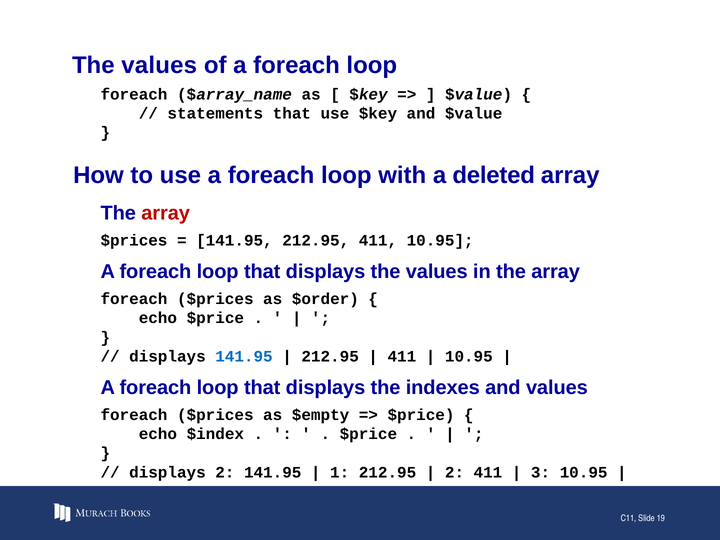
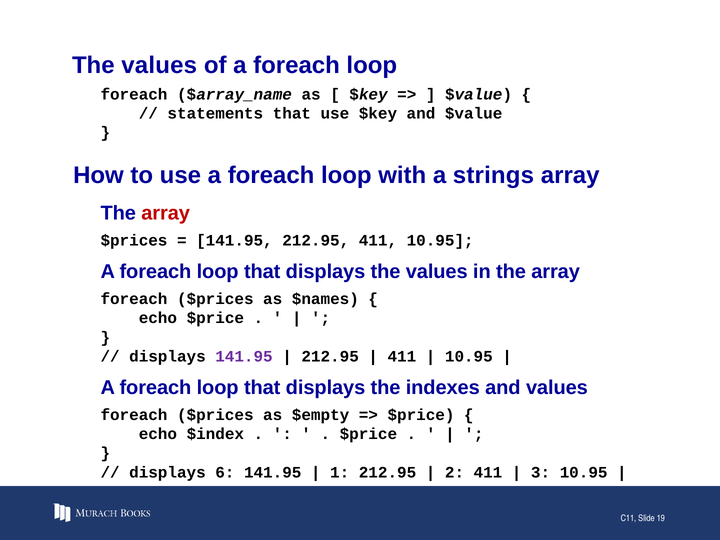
deleted: deleted -> strings (493, 175)
$order: $order -> $names (325, 299)
141.95 colour: blue -> purple (244, 357)
displays 2: 2 -> 6 (225, 472)
